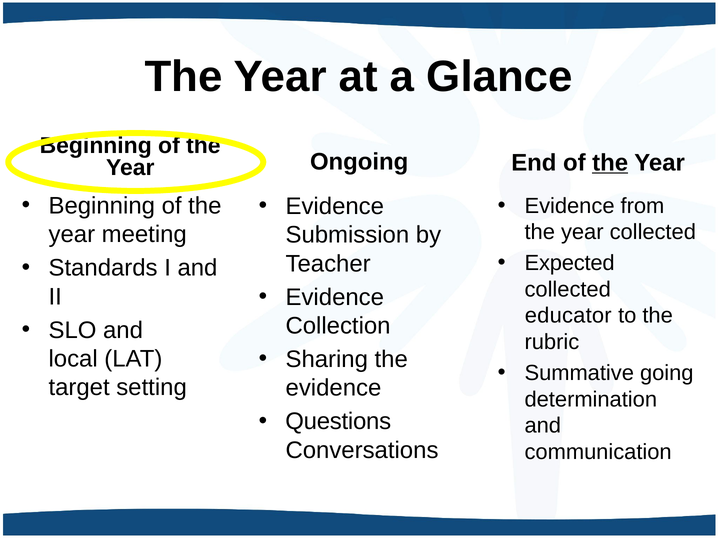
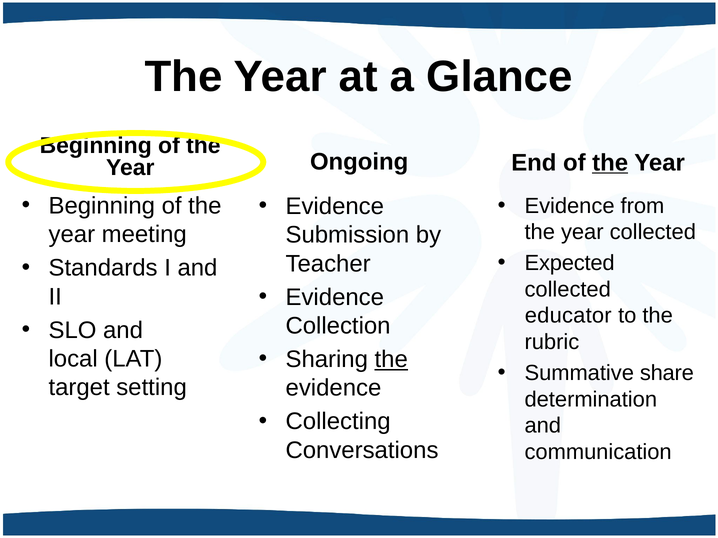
the underline: none -> present (391, 360)
going: going -> share (667, 373)
Questions: Questions -> Collecting (338, 422)
